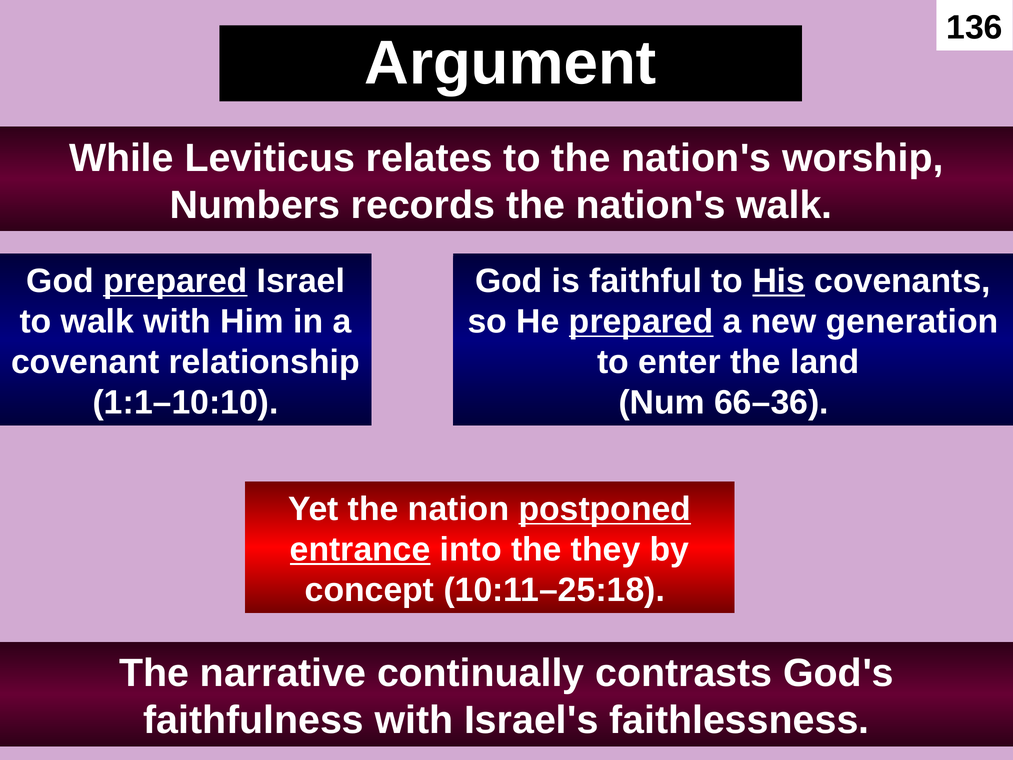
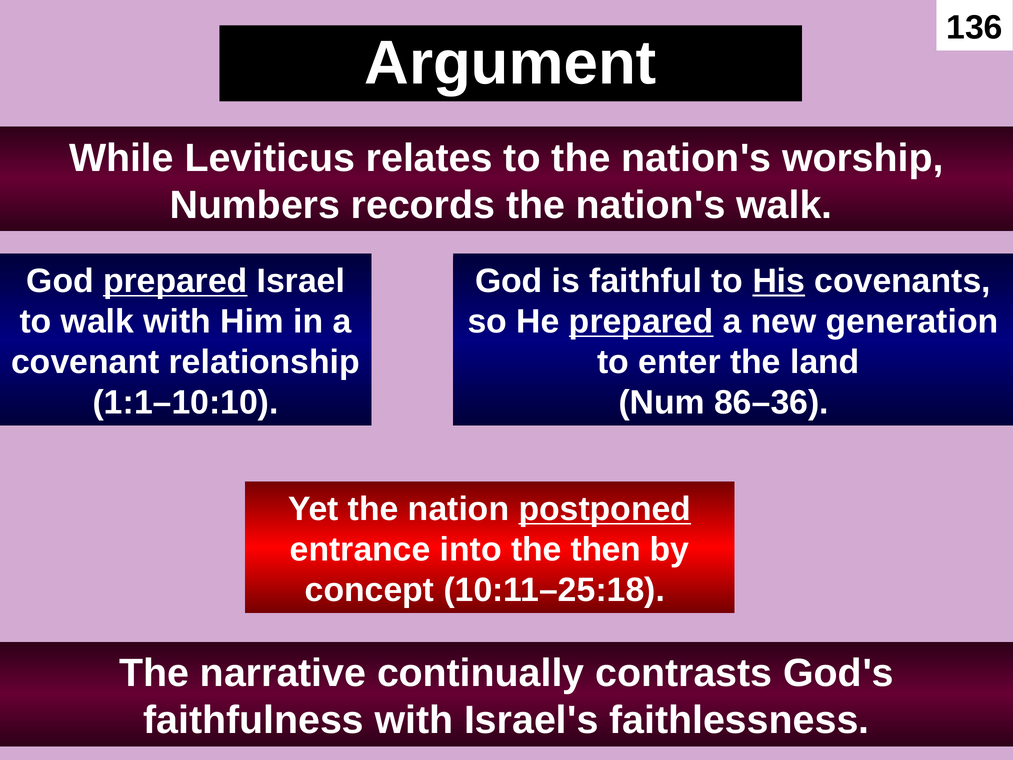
66–36: 66–36 -> 86–36 (771, 402)
entrance underline: present -> none (360, 549)
they: they -> then (606, 549)
